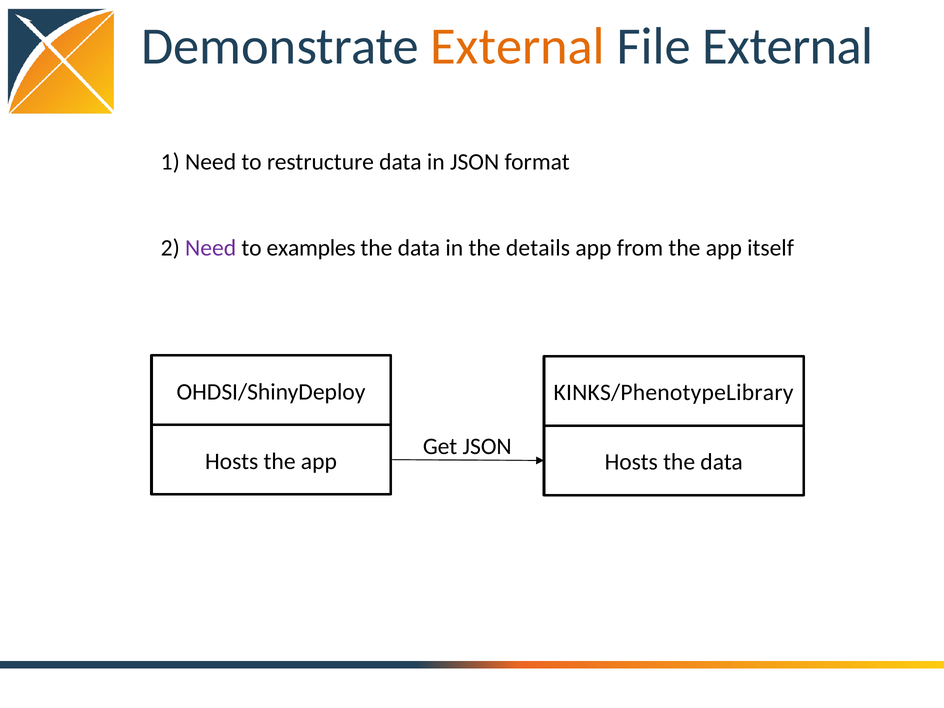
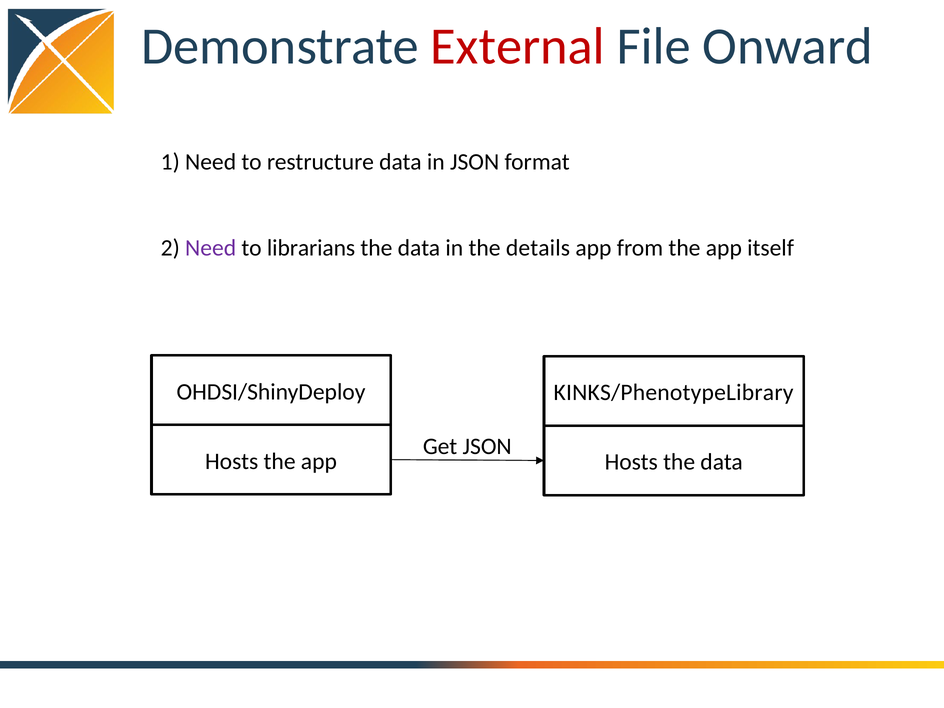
External colour: orange -> red (518, 46)
File External: External -> Onward (788, 46)
examples: examples -> librarians (311, 248)
